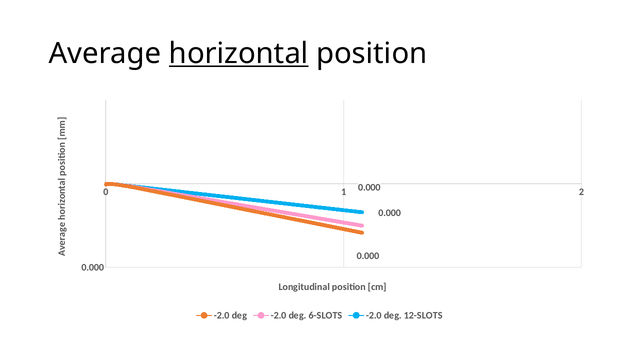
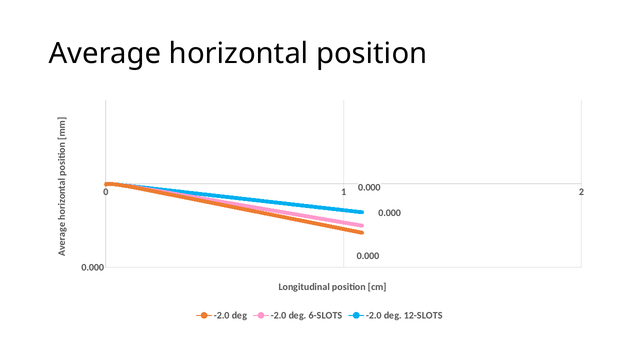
horizontal underline: present -> none (239, 54)
